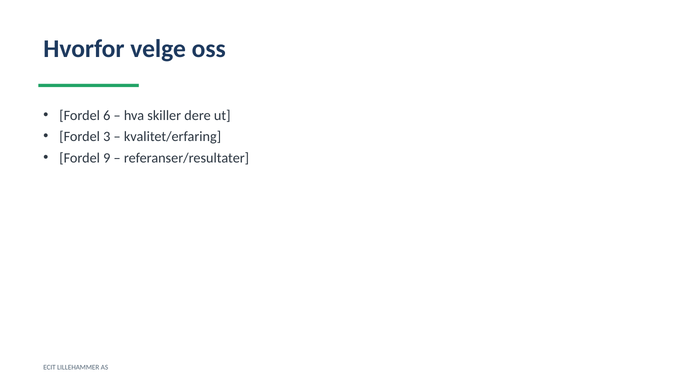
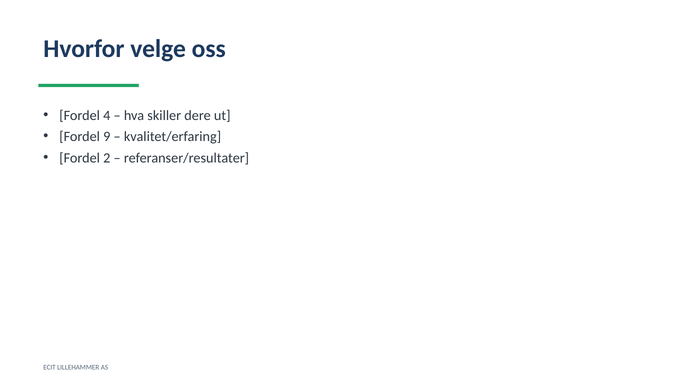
6: 6 -> 4 (107, 115)
3: 3 -> 9 (107, 137)
9: 9 -> 2 (107, 158)
